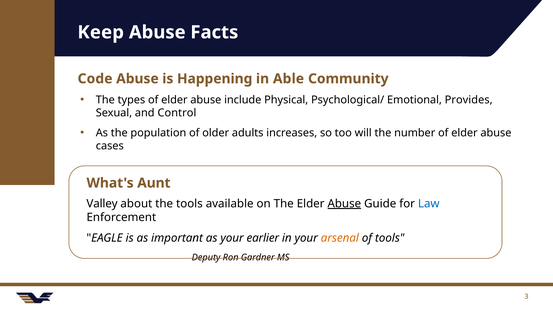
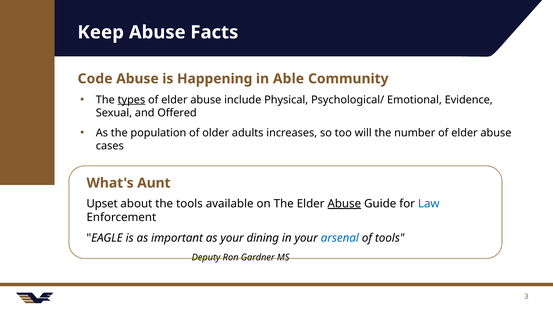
types underline: none -> present (131, 100)
Provides: Provides -> Evidence (469, 100)
Control: Control -> Offered (177, 113)
Valley: Valley -> Upset (102, 204)
earlier: earlier -> dining (263, 238)
arsenal colour: orange -> blue (340, 238)
